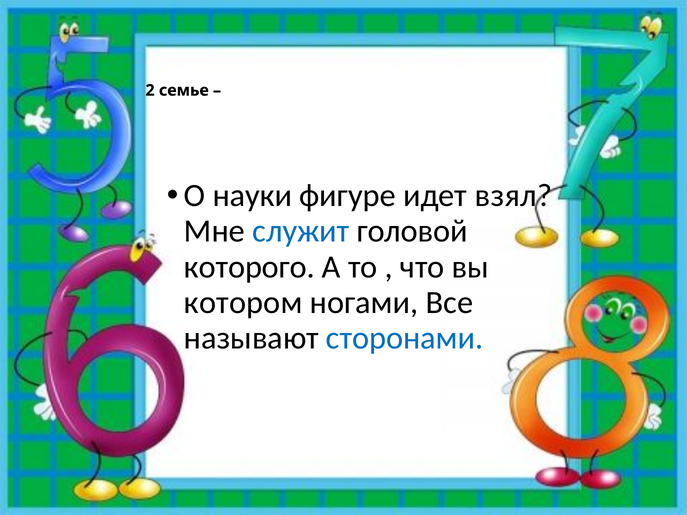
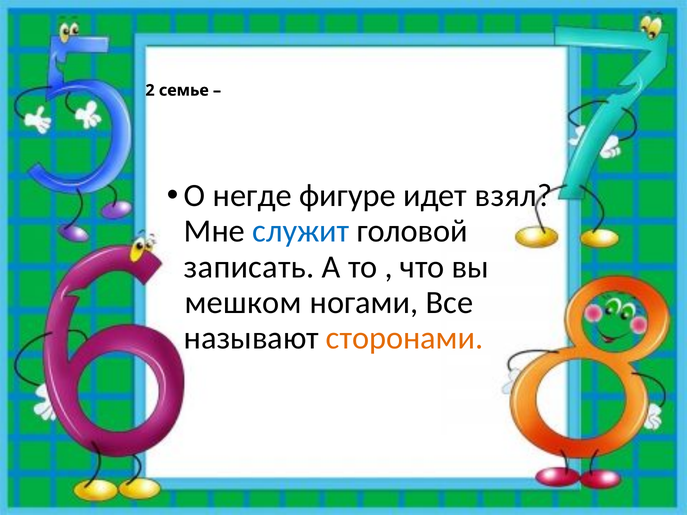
науки: науки -> негде (252, 196)
которого: которого -> записать (249, 267)
котором: котором -> мешком (243, 303)
сторонами colour: blue -> orange (405, 338)
